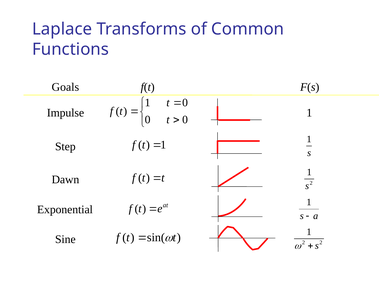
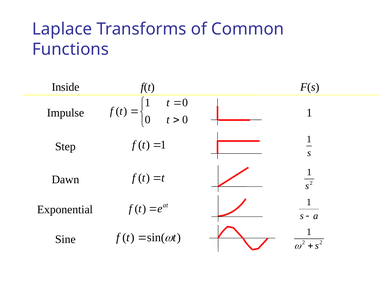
Goals: Goals -> Inside (65, 87)
